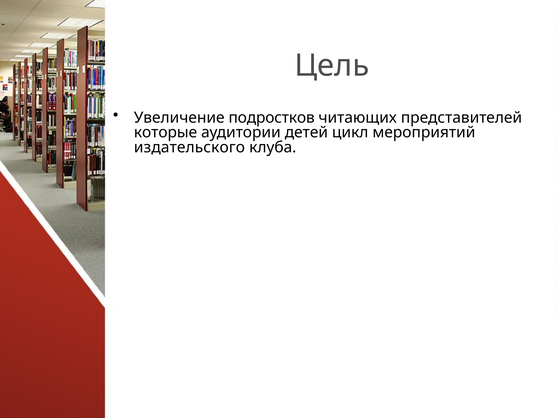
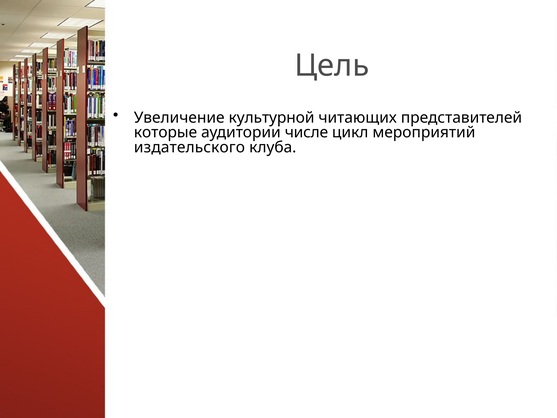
подростков: подростков -> культурной (272, 118)
детей: детей -> числе (306, 132)
